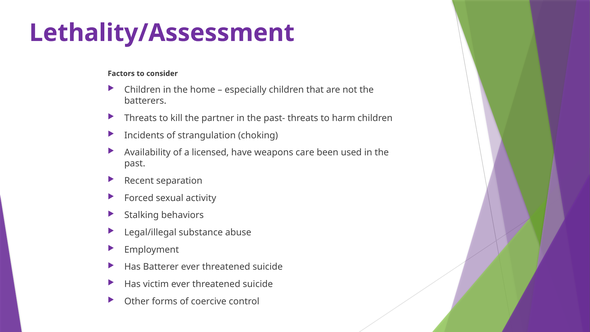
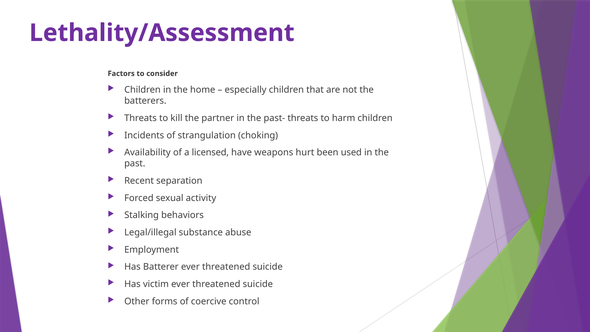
care: care -> hurt (305, 152)
